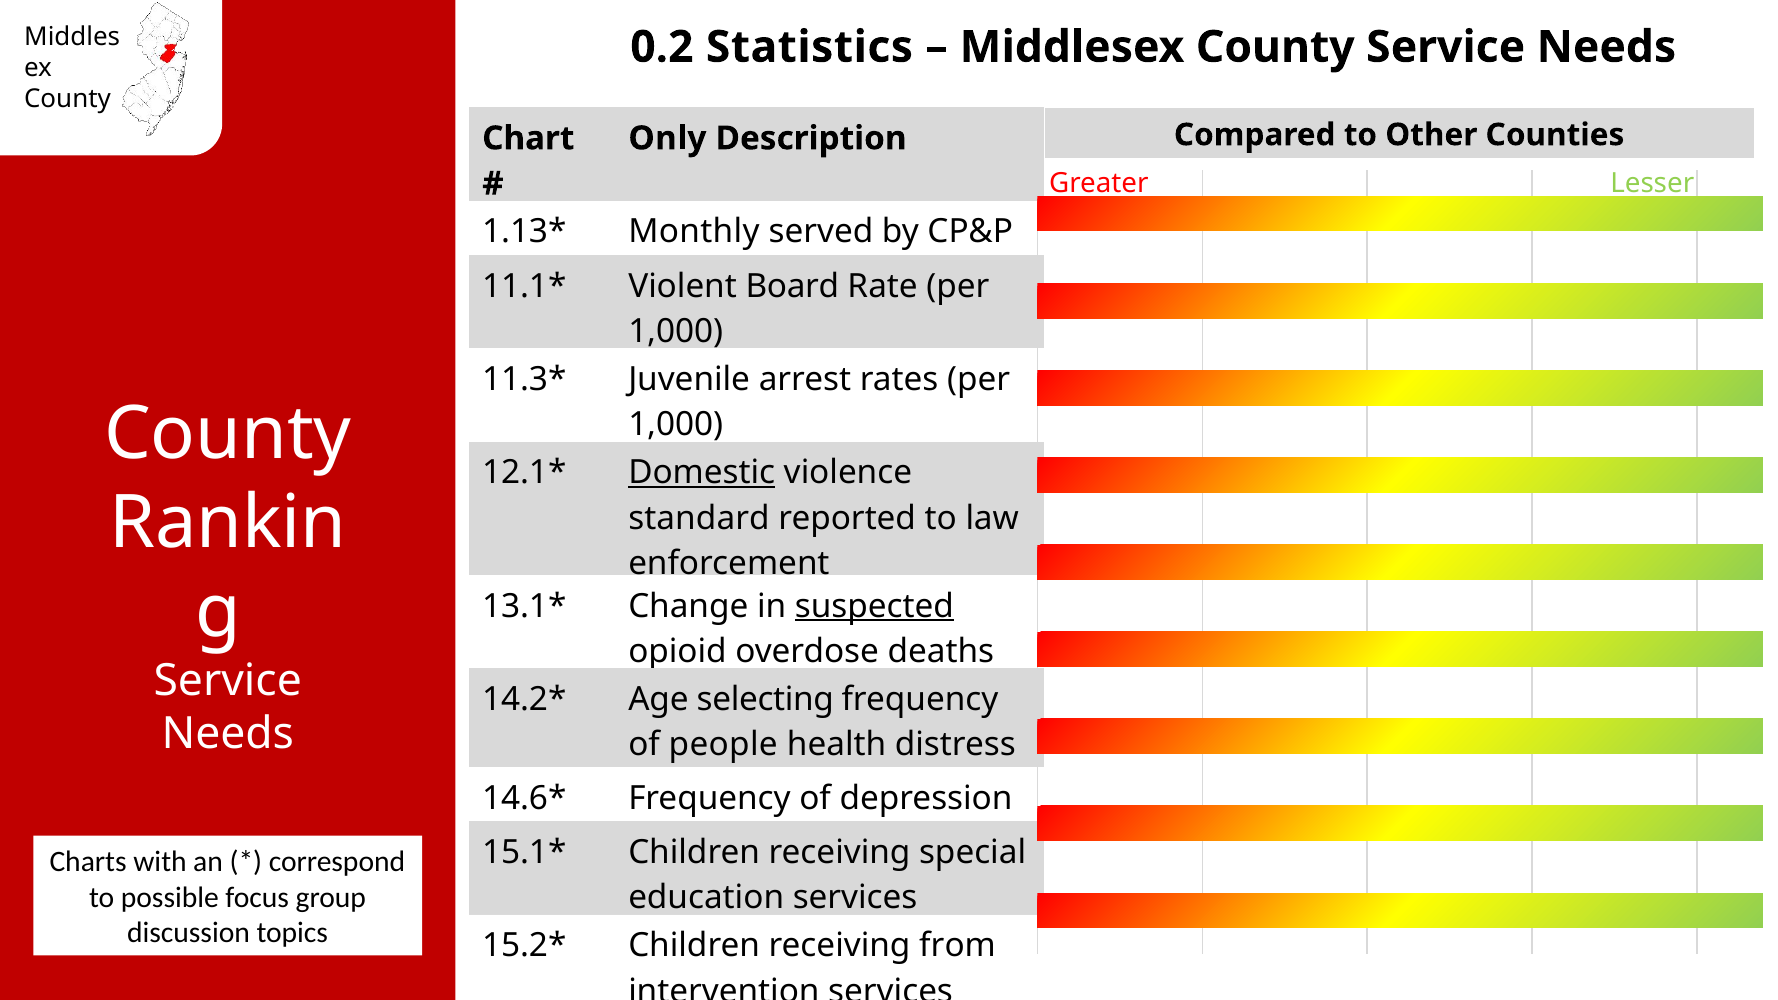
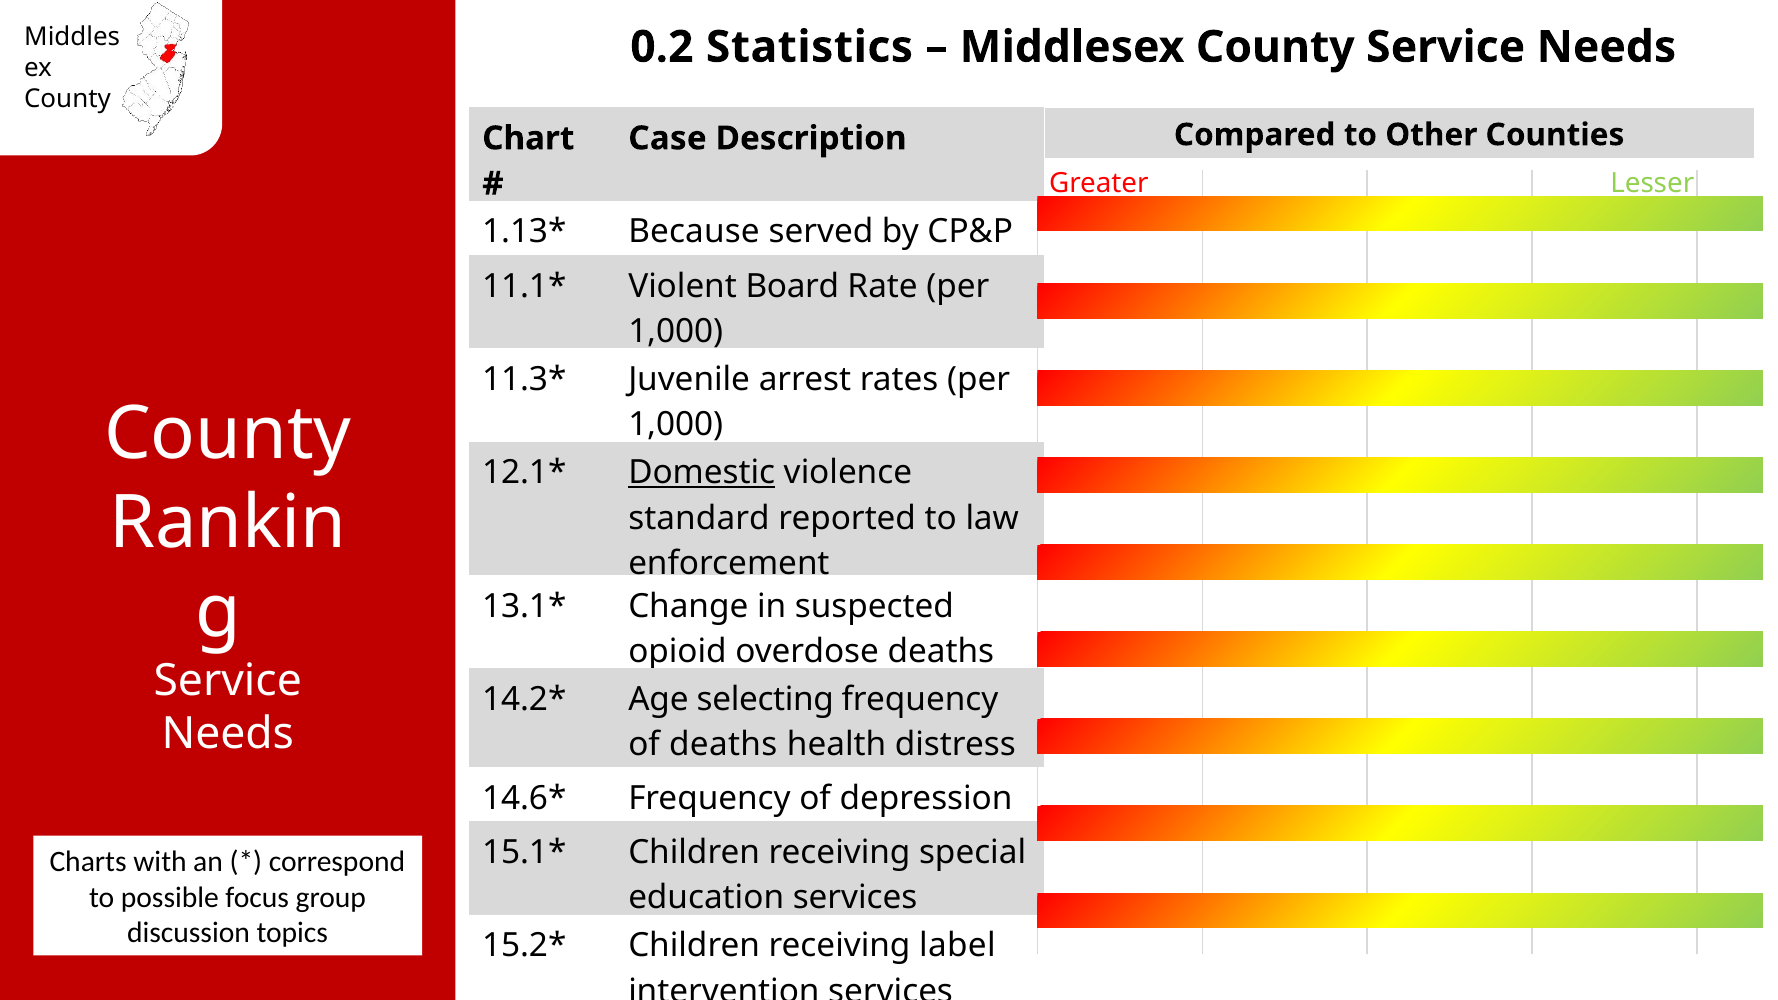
Only: Only -> Case (667, 138)
Monthly: Monthly -> Because (694, 232)
suspected underline: present -> none (874, 606)
of people: people -> deaths (723, 745)
from: from -> label (957, 946)
